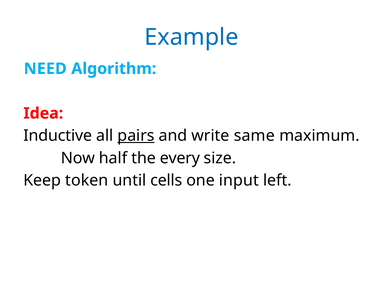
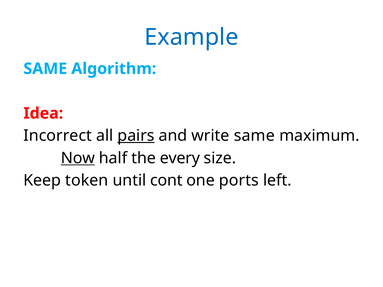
NEED: NEED -> SAME (45, 69)
Inductive: Inductive -> Incorrect (58, 136)
Now underline: none -> present (78, 158)
cells: cells -> cont (166, 180)
input: input -> ports (239, 180)
